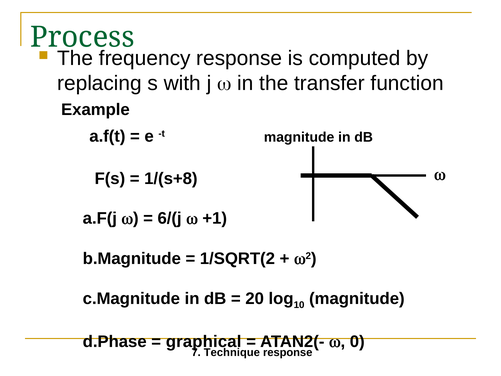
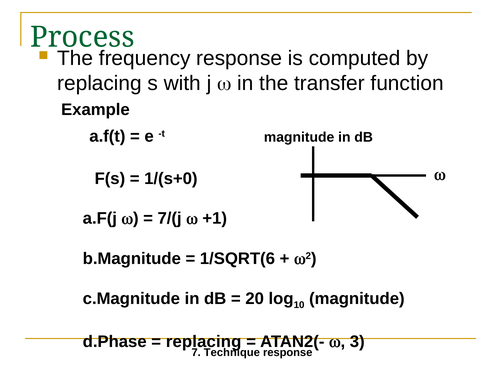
1/(s+8: 1/(s+8 -> 1/(s+0 (171, 179)
6/(j: 6/(j -> 7/(j (170, 218)
1/SQRT(2: 1/SQRT(2 -> 1/SQRT(6 (237, 258)
graphical: graphical -> replacing (204, 341)
0: 0 -> 3 (357, 341)
